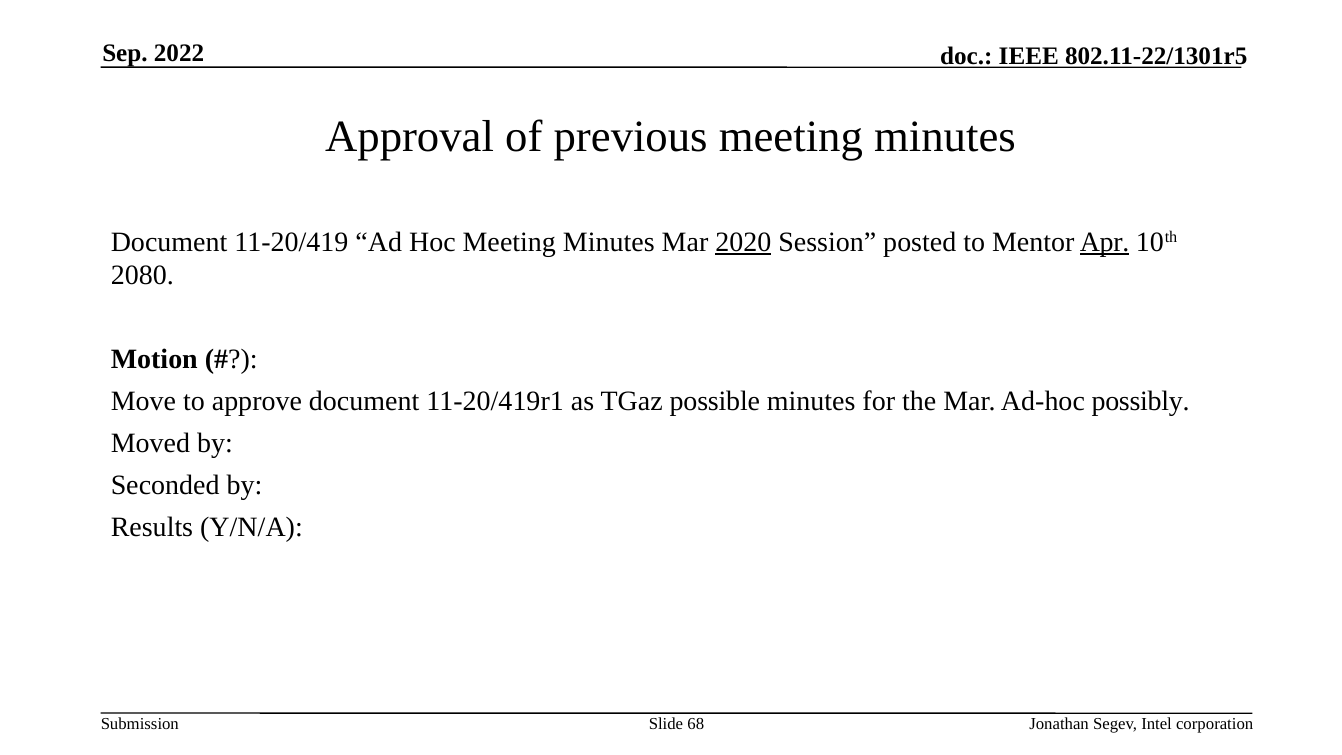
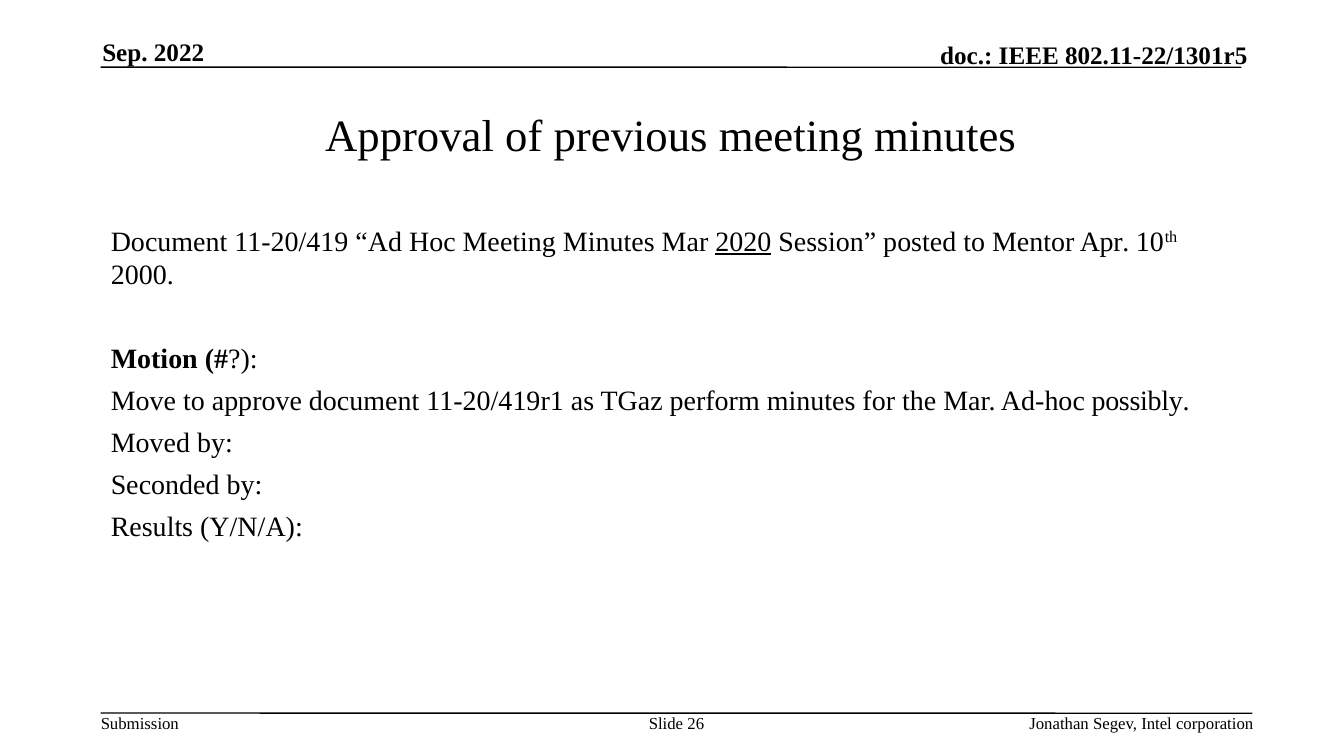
Apr underline: present -> none (1105, 242)
2080: 2080 -> 2000 (142, 275)
possible: possible -> perform (715, 401)
68: 68 -> 26 (696, 724)
